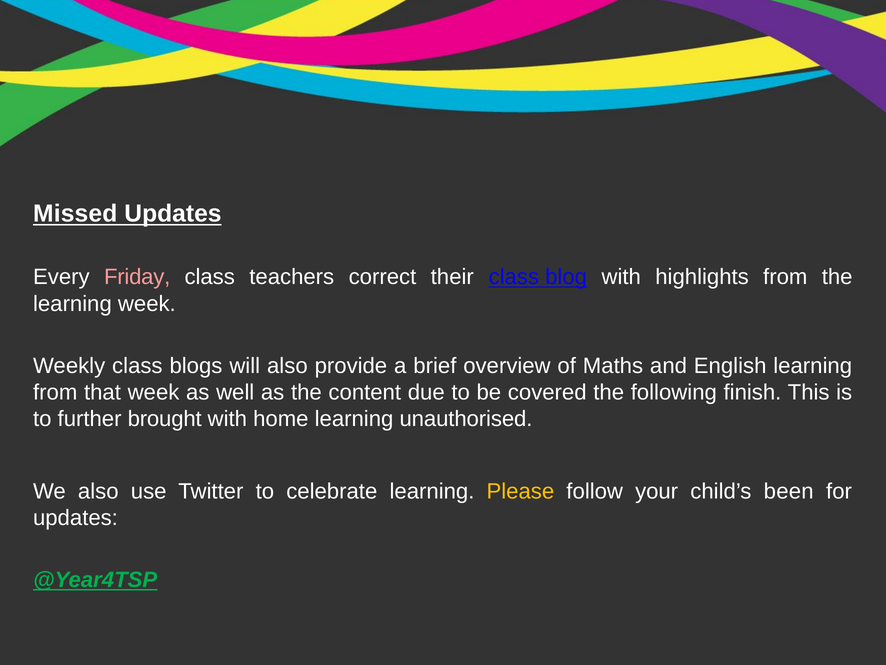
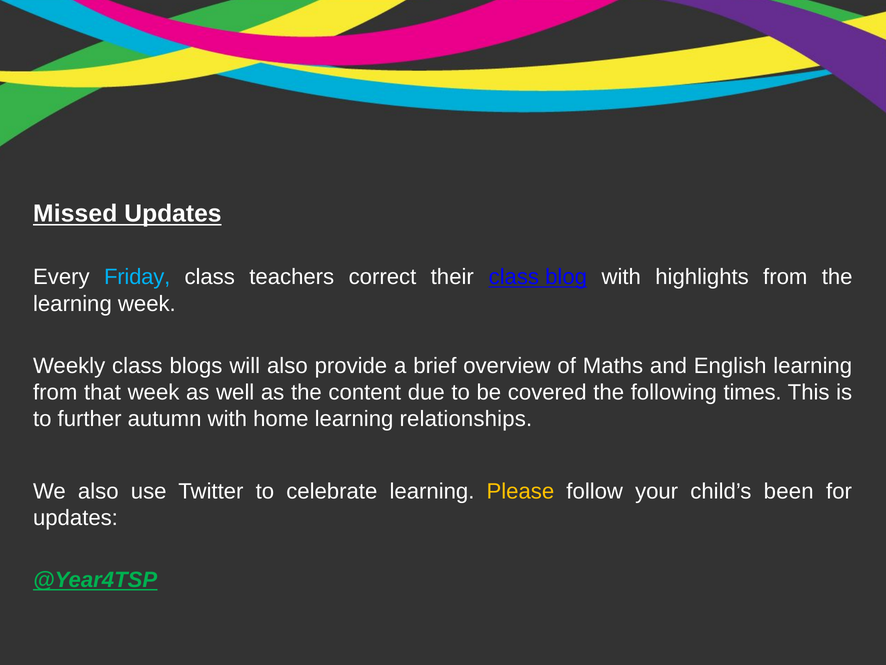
Friday colour: pink -> light blue (137, 277)
finish: finish -> times (753, 392)
brought: brought -> autumn (165, 419)
unauthorised: unauthorised -> relationships (466, 419)
